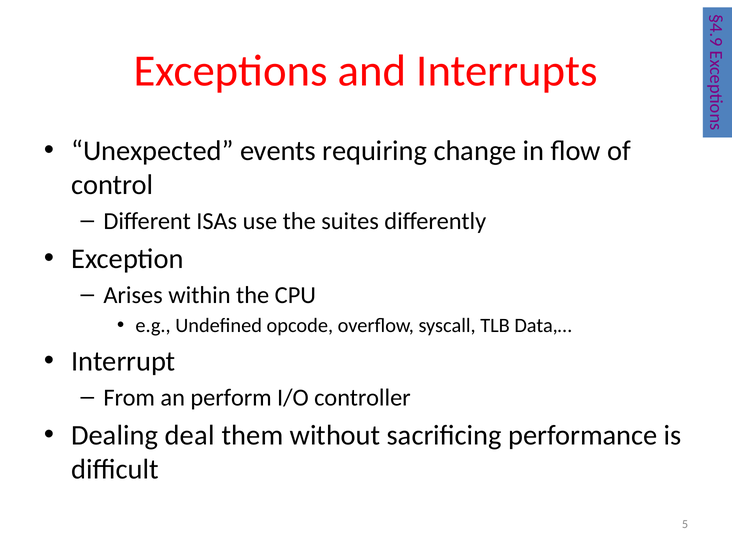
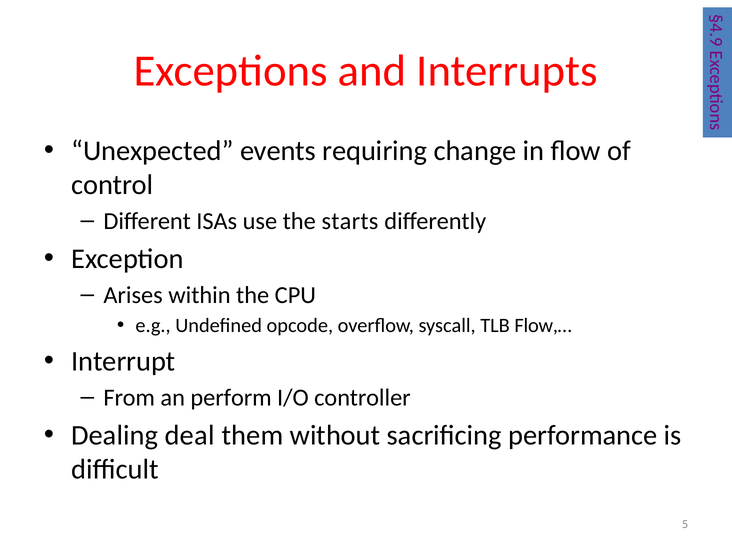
suites: suites -> starts (350, 221)
Data,…: Data,… -> Flow,… (543, 326)
